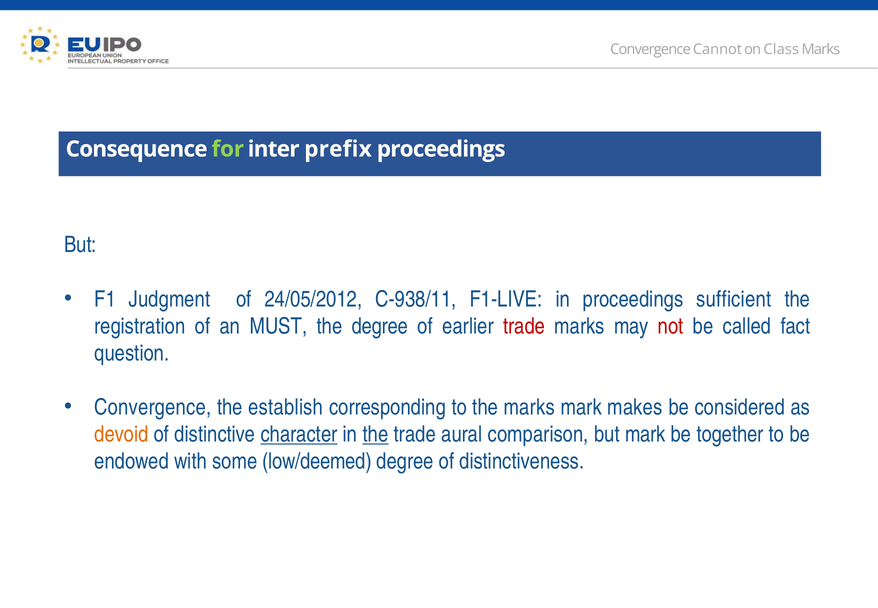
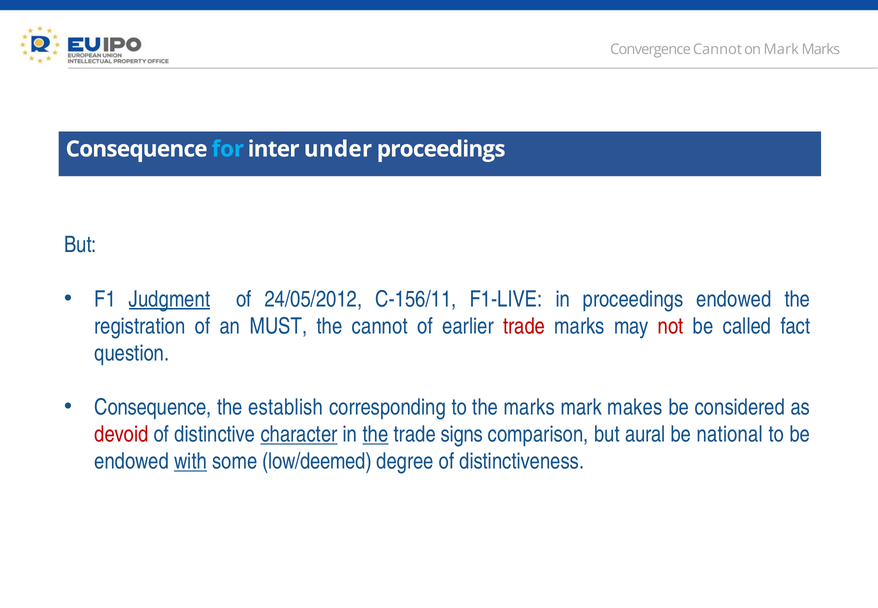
on Class: Class -> Mark (781, 49)
for colour: light green -> light blue (228, 149)
prefix: prefix -> under (338, 149)
Judgment underline: none -> present (170, 299)
C-938/11: C-938/11 -> C-156/11 (416, 299)
proceedings sufficient: sufficient -> endowed (734, 299)
the degree: degree -> cannot (380, 326)
Convergence: Convergence -> Consequence (153, 407)
devoid colour: orange -> red (121, 434)
aural: aural -> signs (462, 434)
but mark: mark -> aural (645, 434)
together: together -> national (730, 434)
with underline: none -> present (191, 461)
